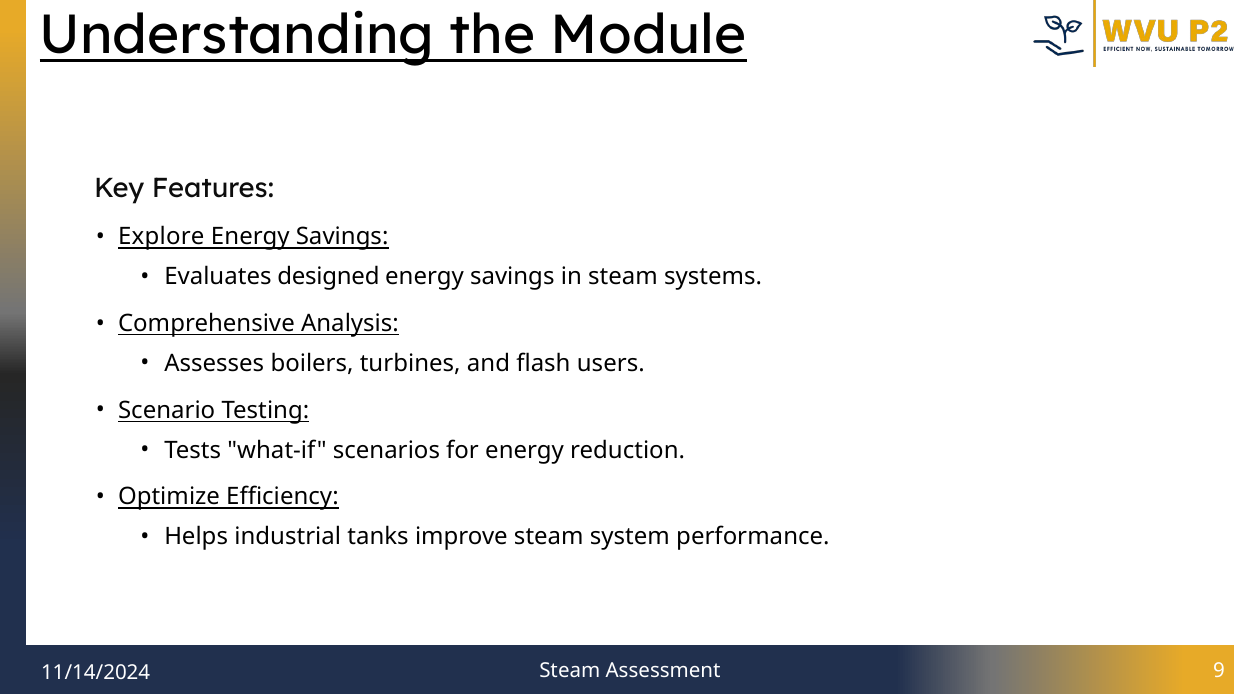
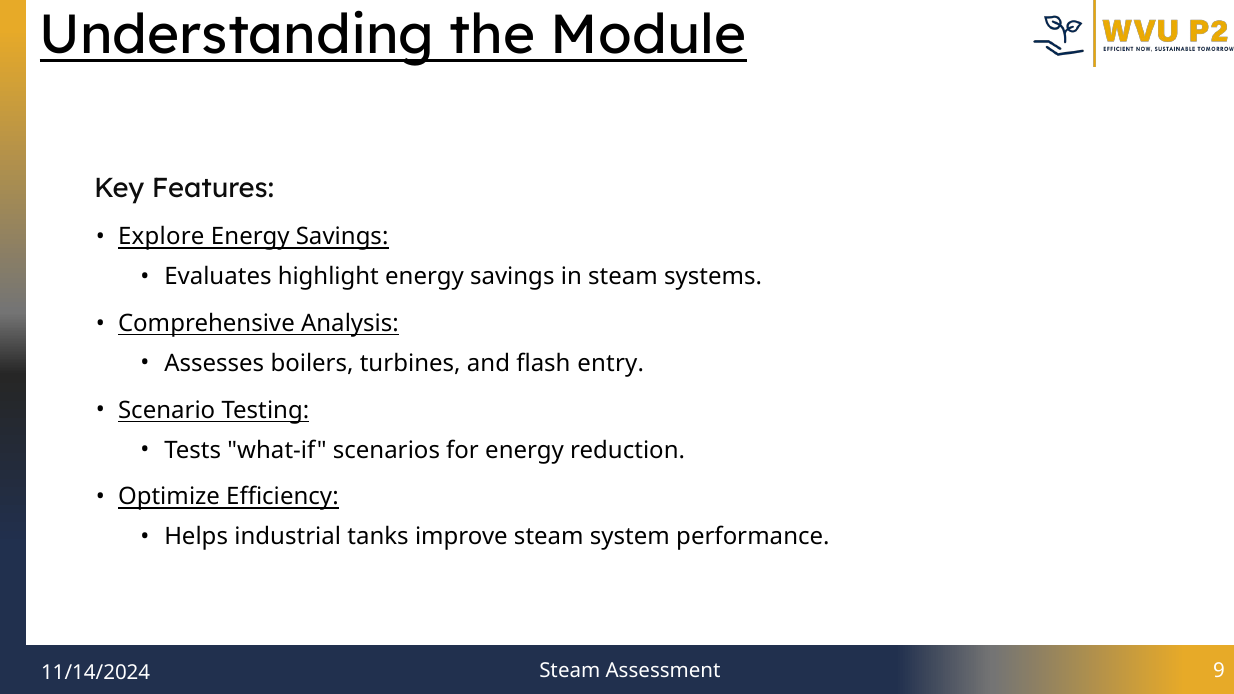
designed: designed -> highlight (328, 277)
users: users -> entry (611, 363)
